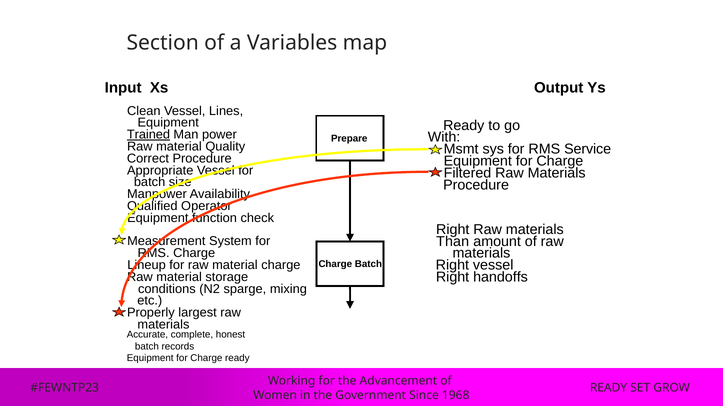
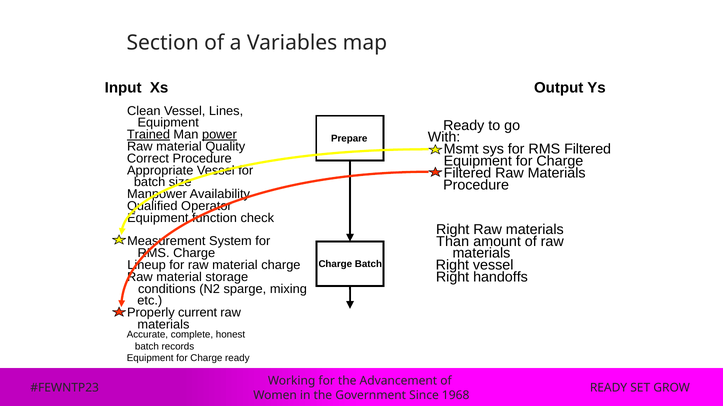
power underline: none -> present (219, 135)
RMS Service: Service -> Filtered (588, 149)
largest: largest -> current (198, 313)
